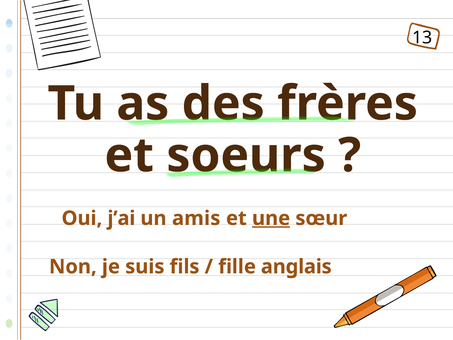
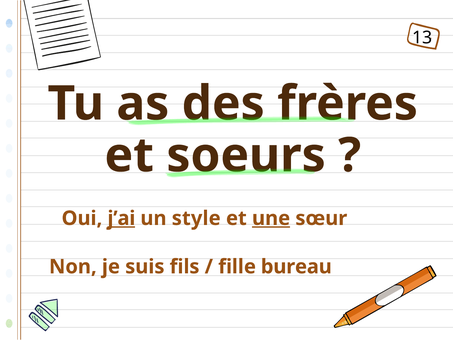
j’ai underline: none -> present (121, 218)
amis: amis -> style (196, 218)
anglais: anglais -> bureau (296, 267)
